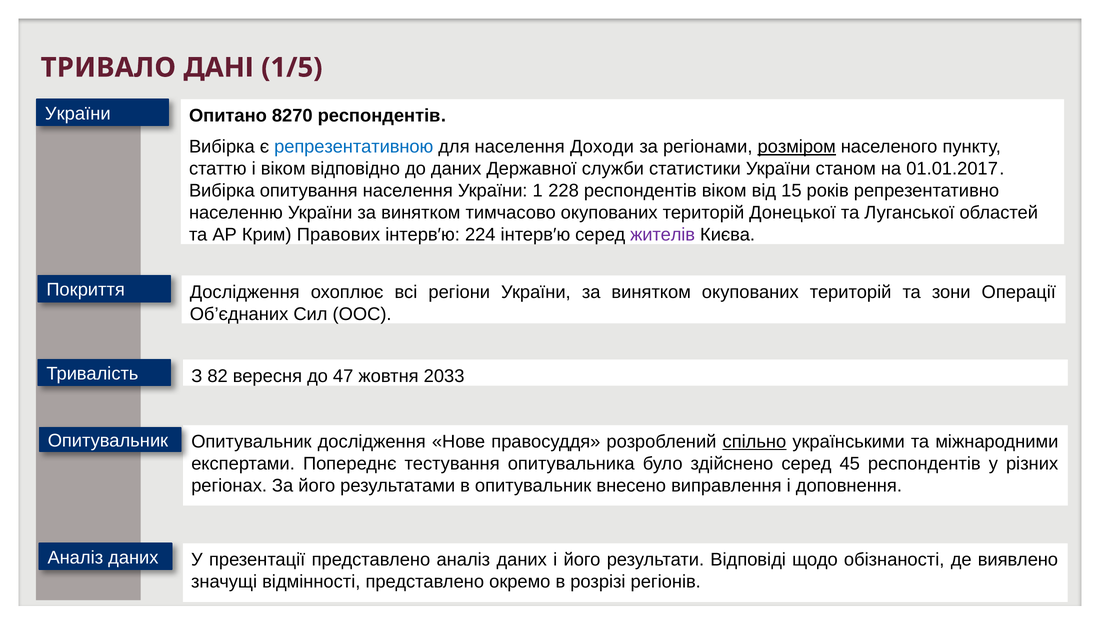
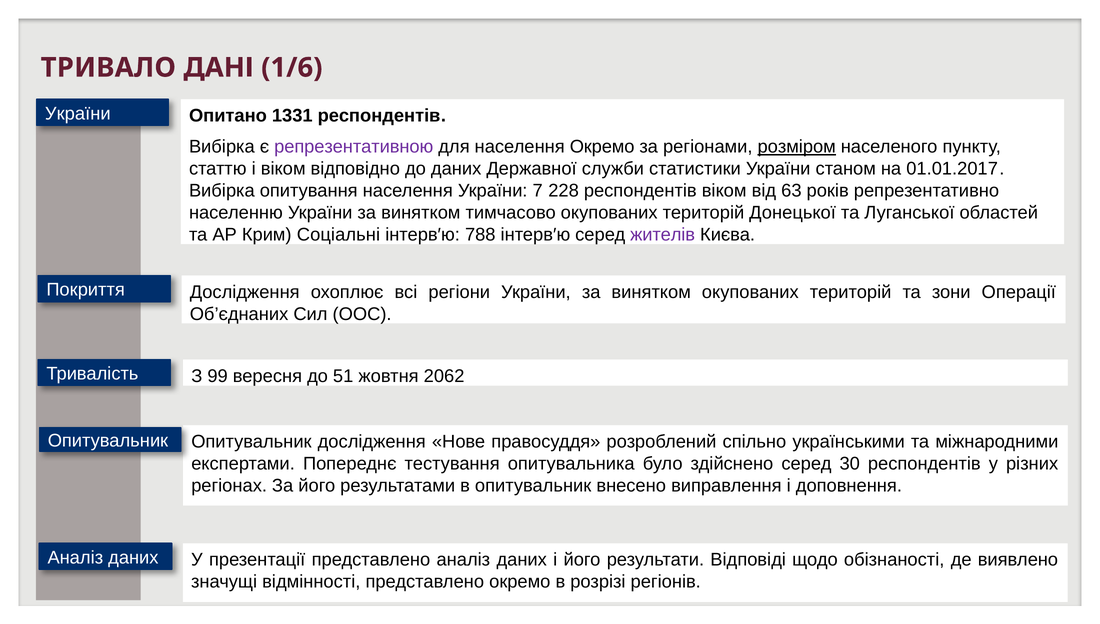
1/5: 1/5 -> 1/6 (292, 68)
8270: 8270 -> 1331 (292, 116)
репрезентативною colour: blue -> purple (354, 147)
населення Доходи: Доходи -> Окремо (602, 147)
1: 1 -> 7 (538, 191)
15: 15 -> 63 (791, 191)
Правових: Правових -> Соцiальнi (338, 235)
224: 224 -> 788 (480, 235)
82: 82 -> 99 (218, 376)
47: 47 -> 51 (343, 376)
2033: 2033 -> 2062 (444, 376)
спільно underline: present -> none (754, 442)
45: 45 -> 30 (850, 464)
